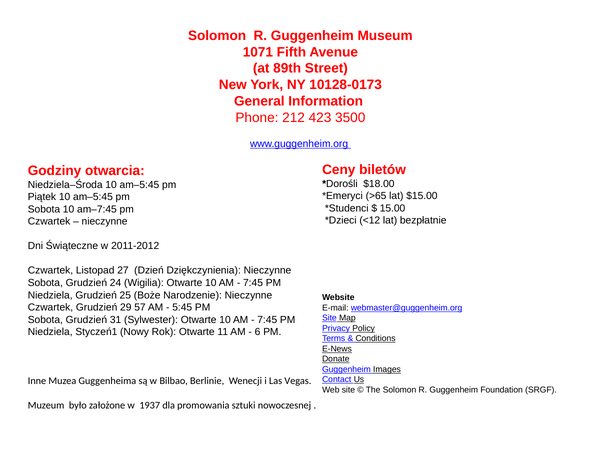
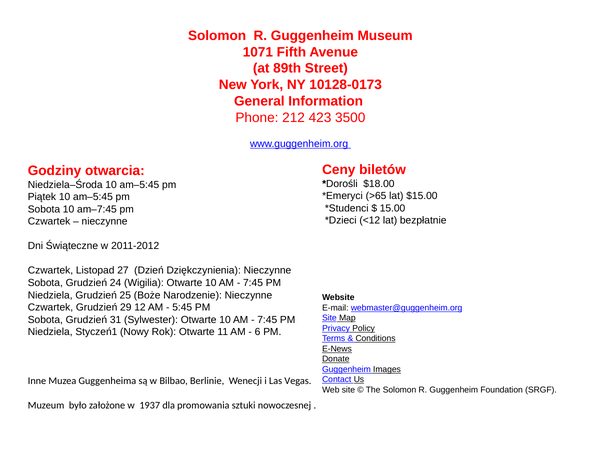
57: 57 -> 12 (140, 307)
